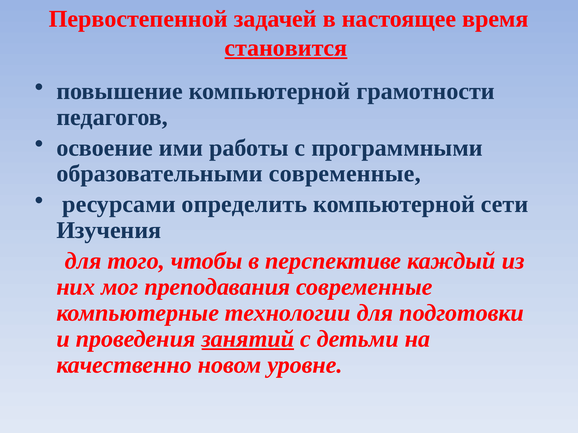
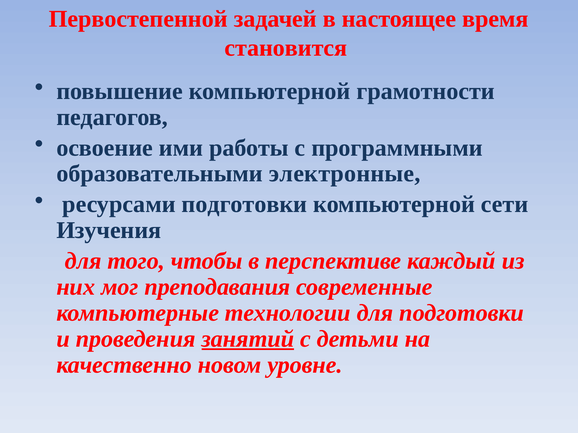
становится underline: present -> none (286, 48)
образовательными современные: современные -> электронные (345, 174)
ресурсами определить: определить -> подготовки (244, 205)
